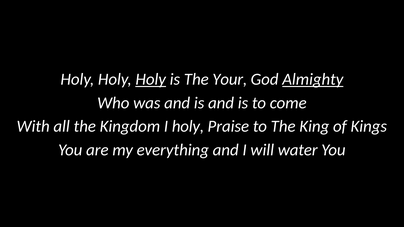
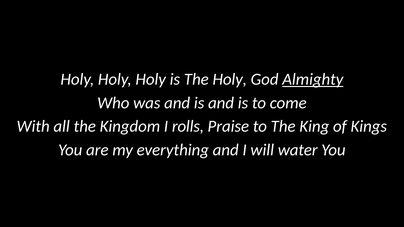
Holy underline: present -> none (151, 79)
The Your: Your -> Holy (230, 79)
I holy: holy -> rolls (188, 127)
